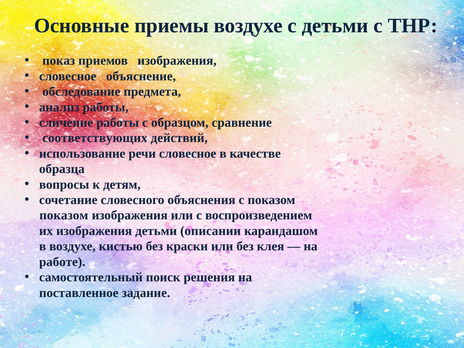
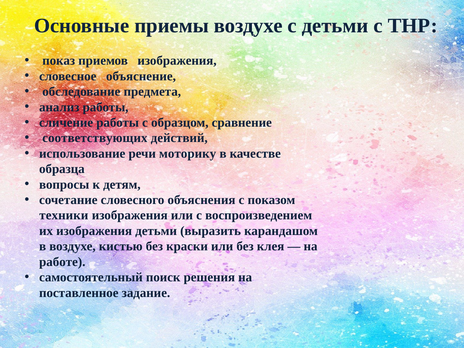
речи словесное: словесное -> моторику (188, 154)
показом: показом -> техники (64, 215)
описании: описании -> выразить (211, 231)
